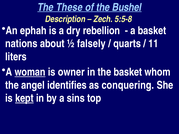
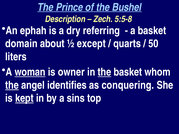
These: These -> Prince (69, 7)
rebellion: rebellion -> referring (101, 31)
nations: nations -> domain (21, 44)
falsely: falsely -> except (91, 44)
11: 11 -> 50 (153, 44)
the underline: none -> present (104, 72)
the underline: none -> present (12, 85)
